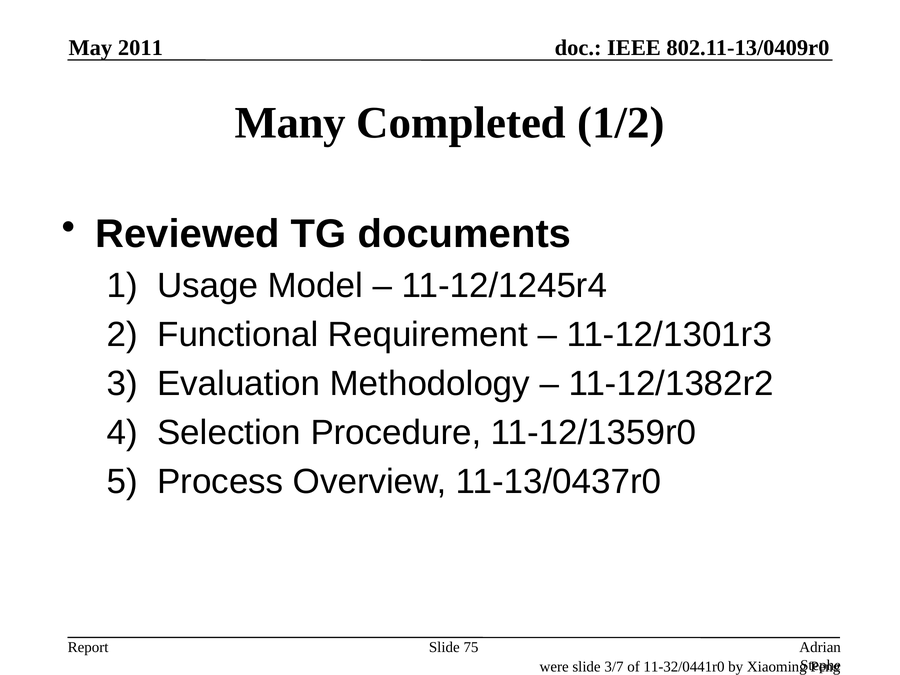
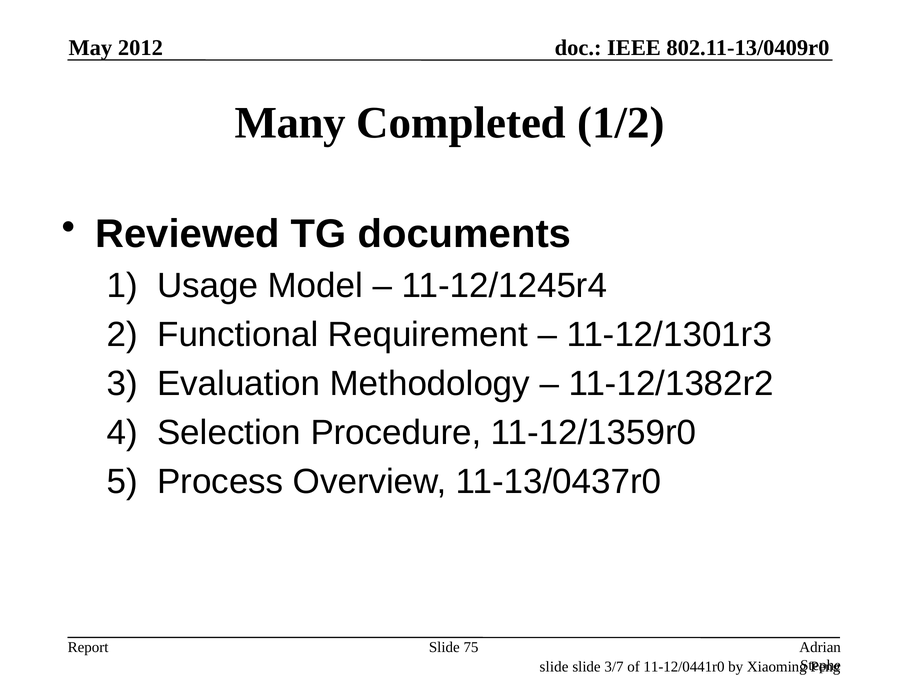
2011: 2011 -> 2012 (140, 48)
were: were -> slide (554, 667)
11-32/0441r0: 11-32/0441r0 -> 11-12/0441r0 (684, 667)
